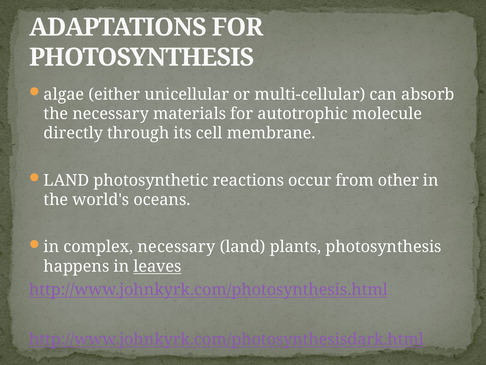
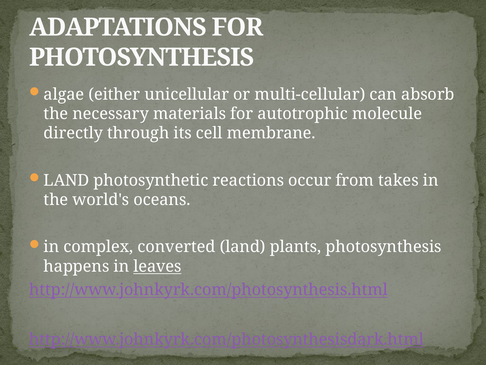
other: other -> takes (398, 180)
complex necessary: necessary -> converted (176, 247)
